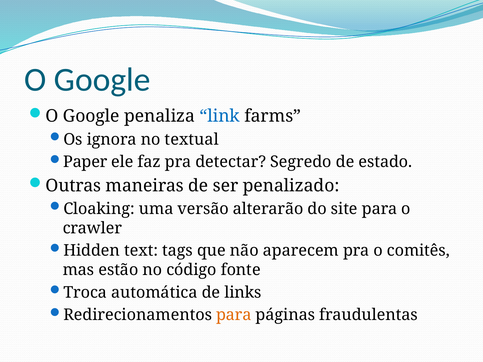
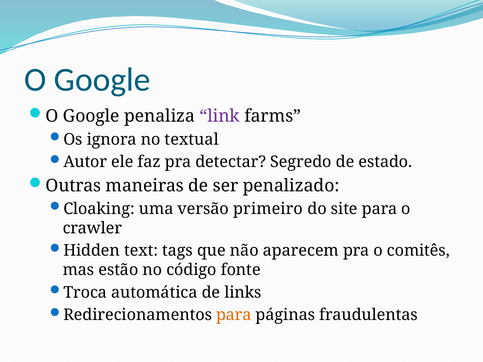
link colour: blue -> purple (220, 116)
Paper: Paper -> Autor (85, 162)
alterarão: alterarão -> primeiro (268, 209)
